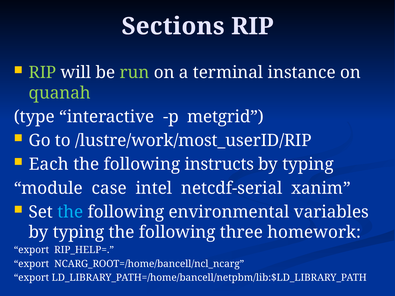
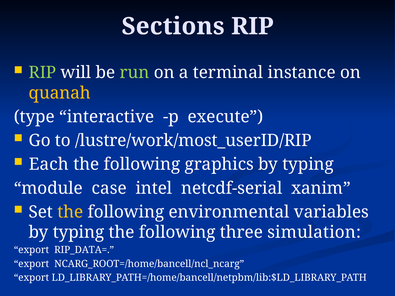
quanah colour: light green -> yellow (60, 93)
metgrid: metgrid -> execute (225, 117)
instructs: instructs -> graphics (219, 165)
the colour: light blue -> yellow (70, 212)
homework: homework -> simulation (314, 233)
RIP_HELP=: RIP_HELP= -> RIP_DATA= (84, 250)
